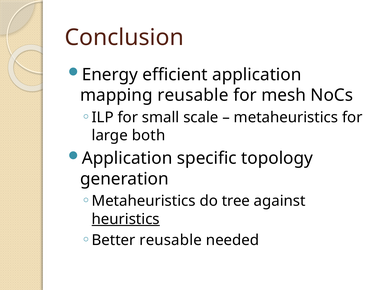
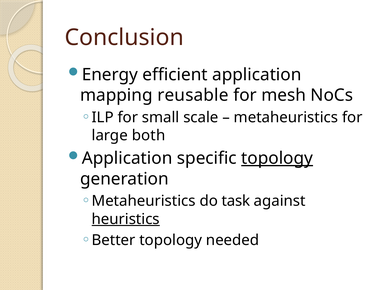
topology underline: none -> present (277, 158)
tree: tree -> task (236, 201)
Better reusable: reusable -> topology (171, 240)
